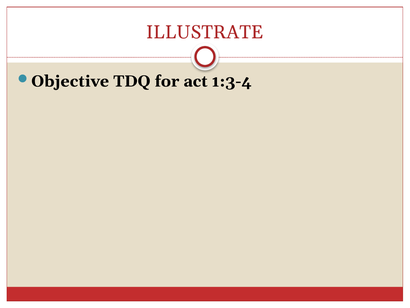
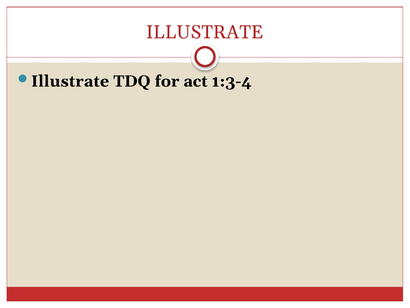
Objective: Objective -> Illustrate (70, 81)
